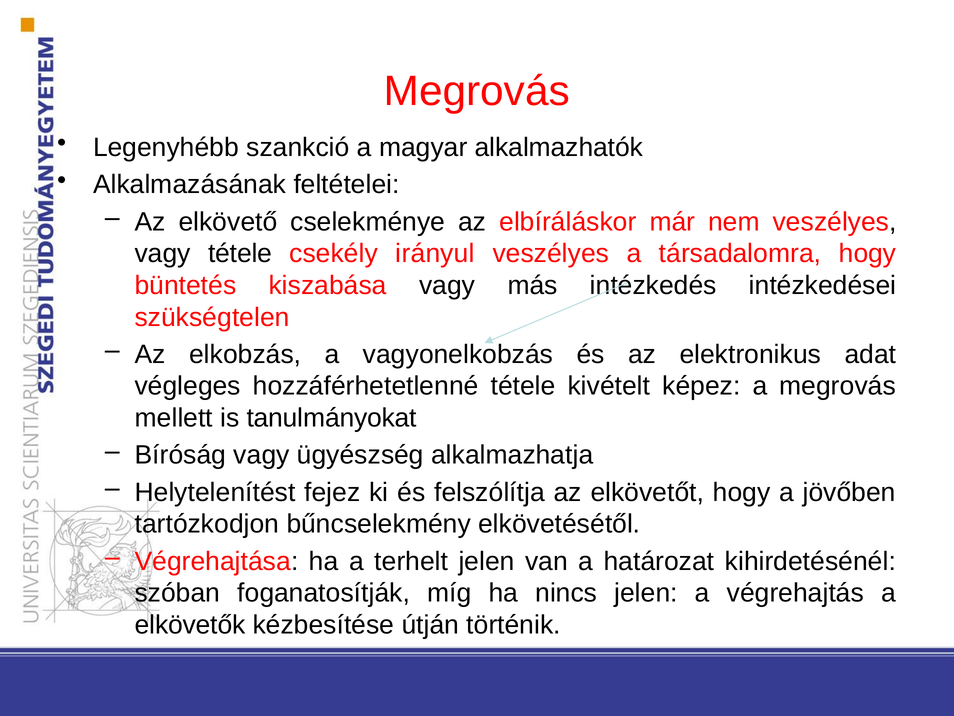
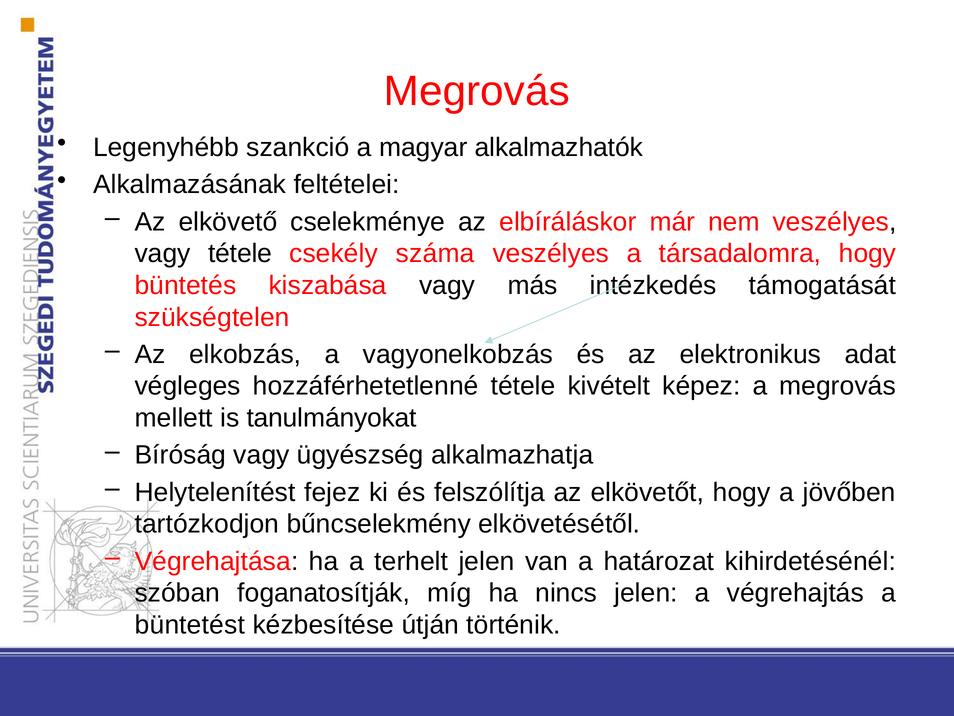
irányul: irányul -> száma (435, 253)
intézkedései: intézkedései -> támogatását (823, 285)
elkövetők: elkövetők -> büntetést (190, 625)
